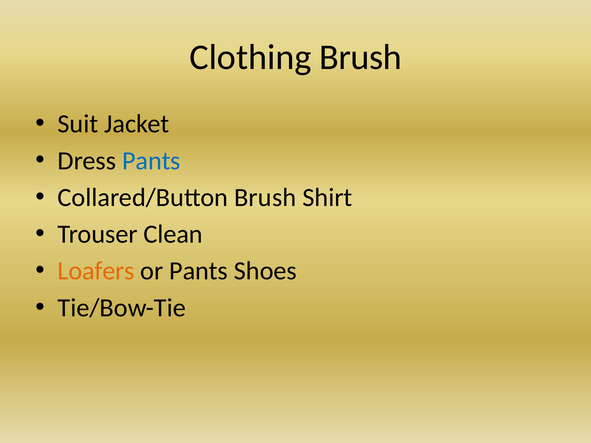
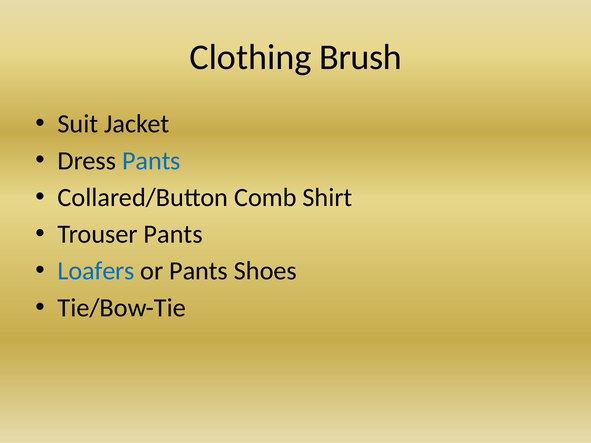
Collared/Button Brush: Brush -> Comb (265, 198)
Trouser Clean: Clean -> Pants (173, 234)
Loafers colour: orange -> blue (96, 271)
